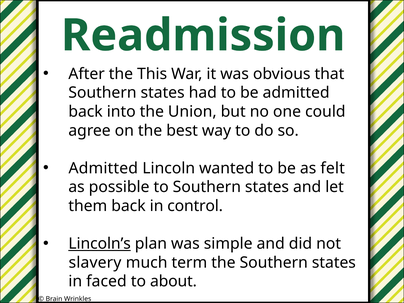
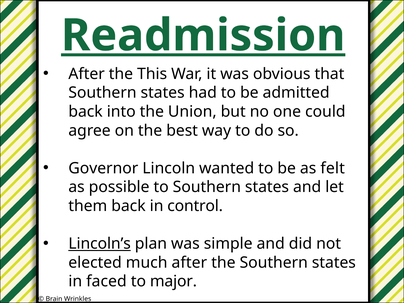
Readmission underline: none -> present (203, 36)
Admitted: Admitted -> Governor (103, 168)
slavery: slavery -> elected (95, 263)
much term: term -> after (189, 263)
about: about -> major (173, 281)
